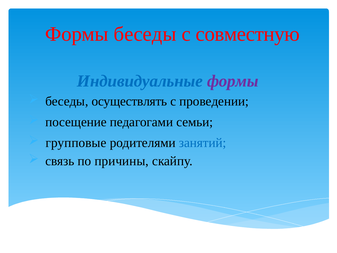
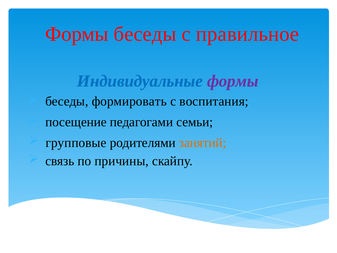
совместную: совместную -> правильное (248, 34)
осуществлять: осуществлять -> формировать (129, 101)
проведении: проведении -> воспитания (214, 101)
занятий colour: blue -> orange (203, 143)
